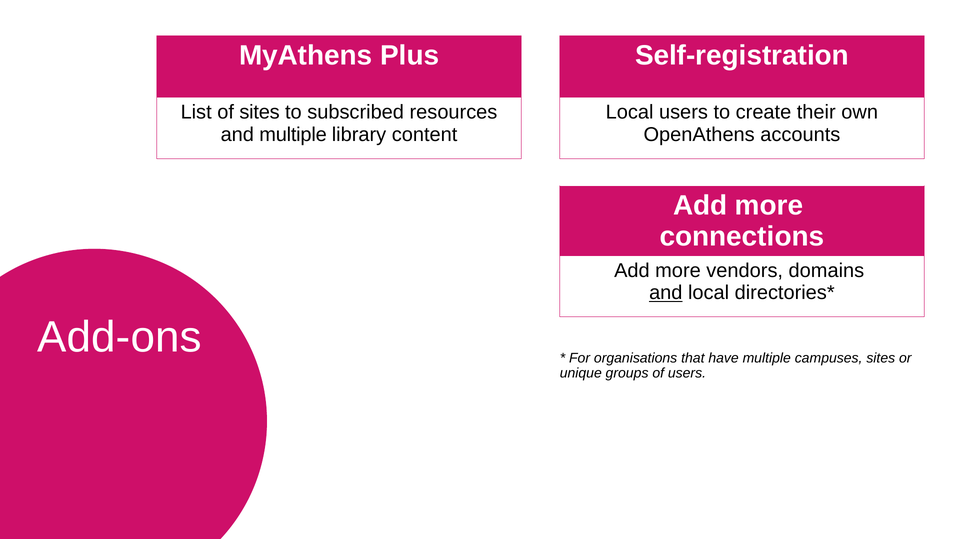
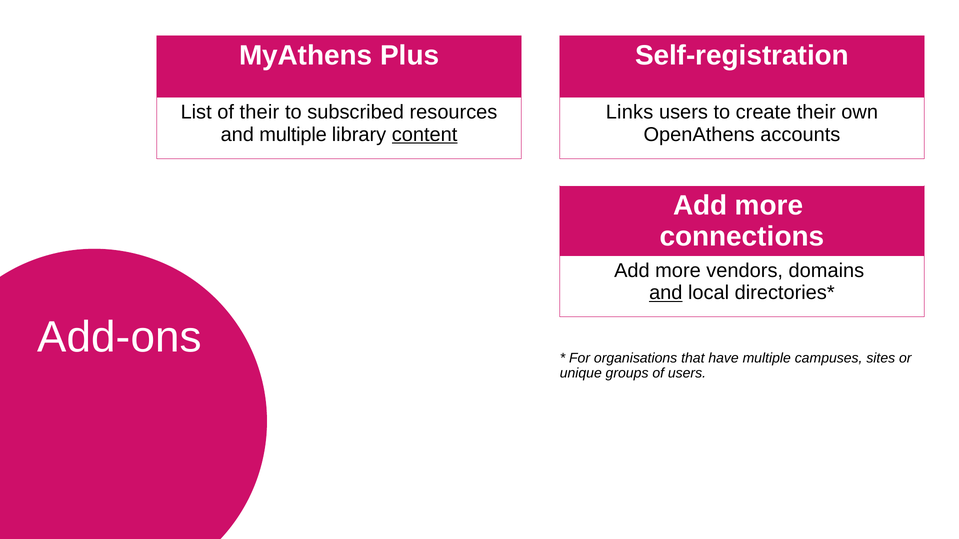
of sites: sites -> their (259, 112)
Local: Local -> Links (630, 112)
content underline: none -> present (425, 135)
